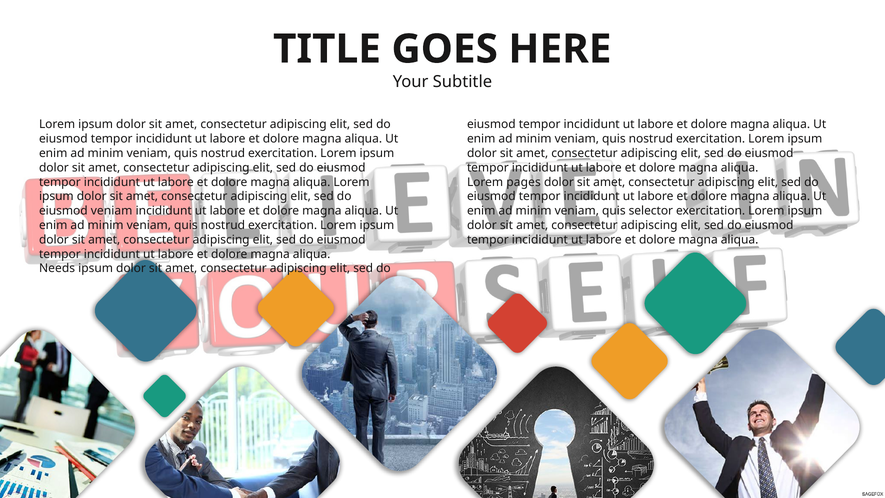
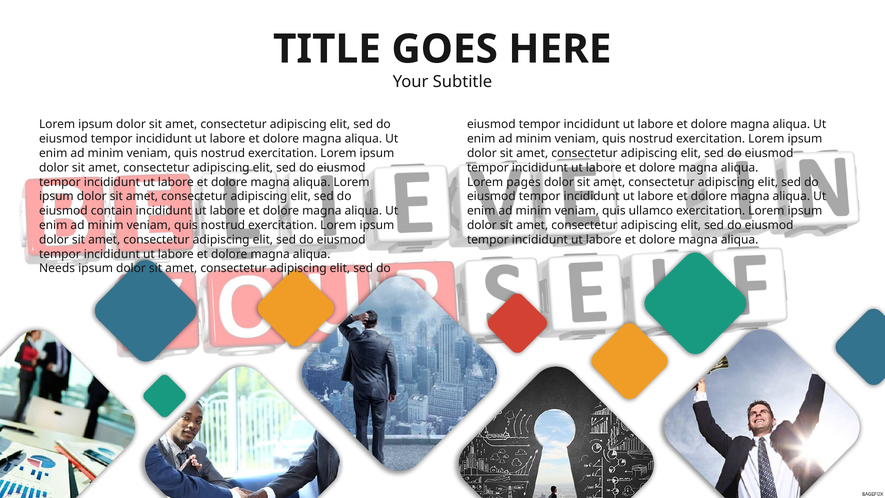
eiusmod veniam: veniam -> contain (112, 211)
selector: selector -> ullamco (651, 211)
